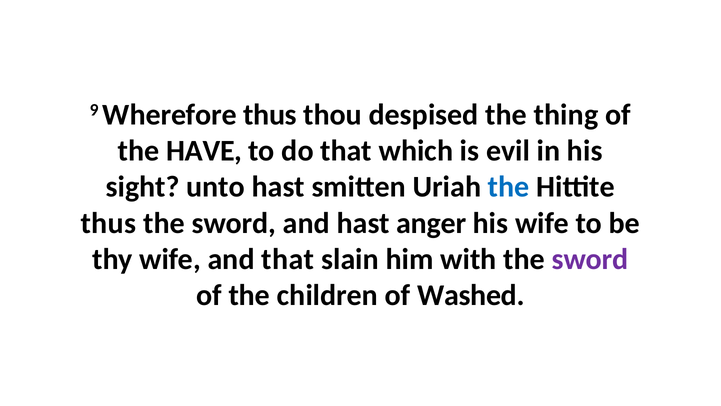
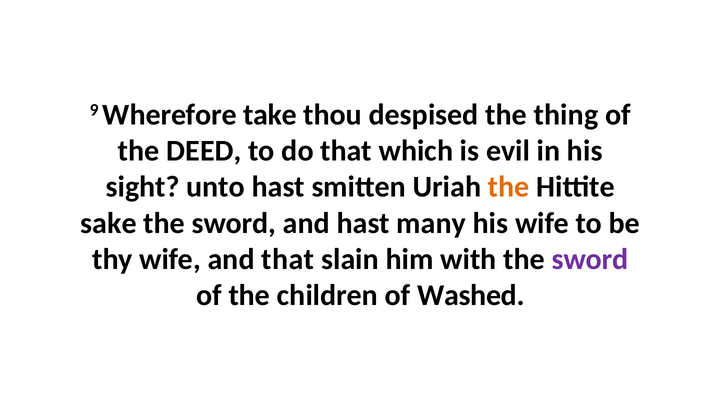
Wherefore thus: thus -> take (270, 115)
HAVE: HAVE -> DEED (204, 151)
the colour: blue -> orange (509, 187)
thus: thus -> sake (109, 223)
anger: anger -> many (431, 223)
